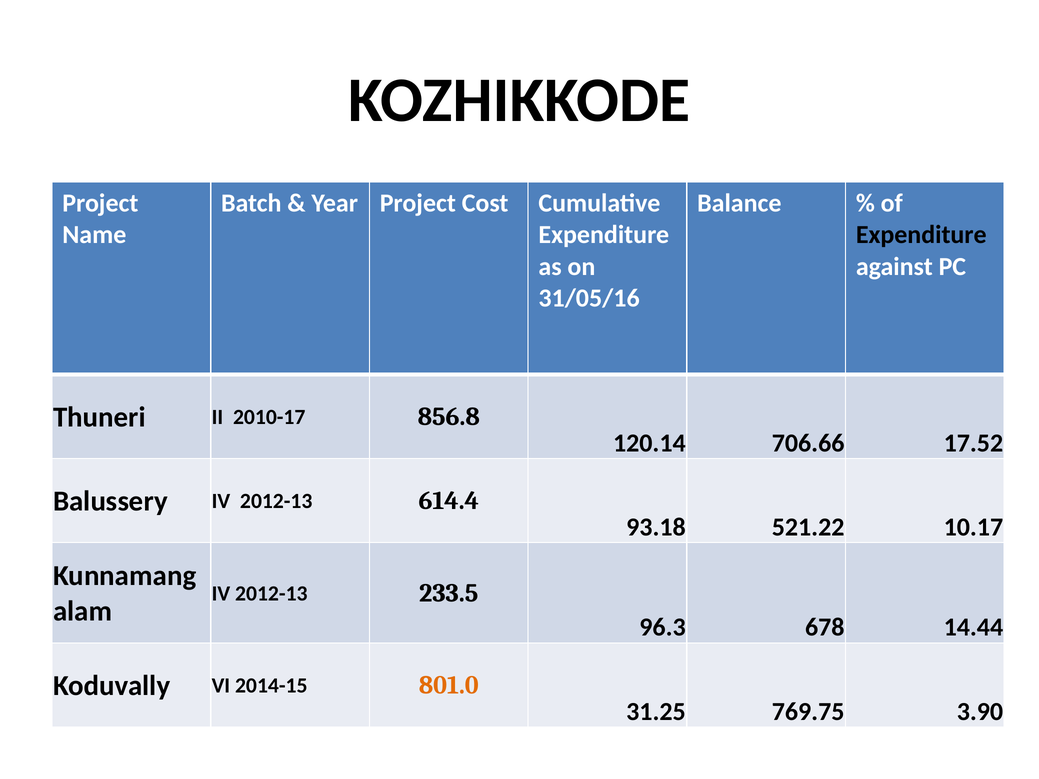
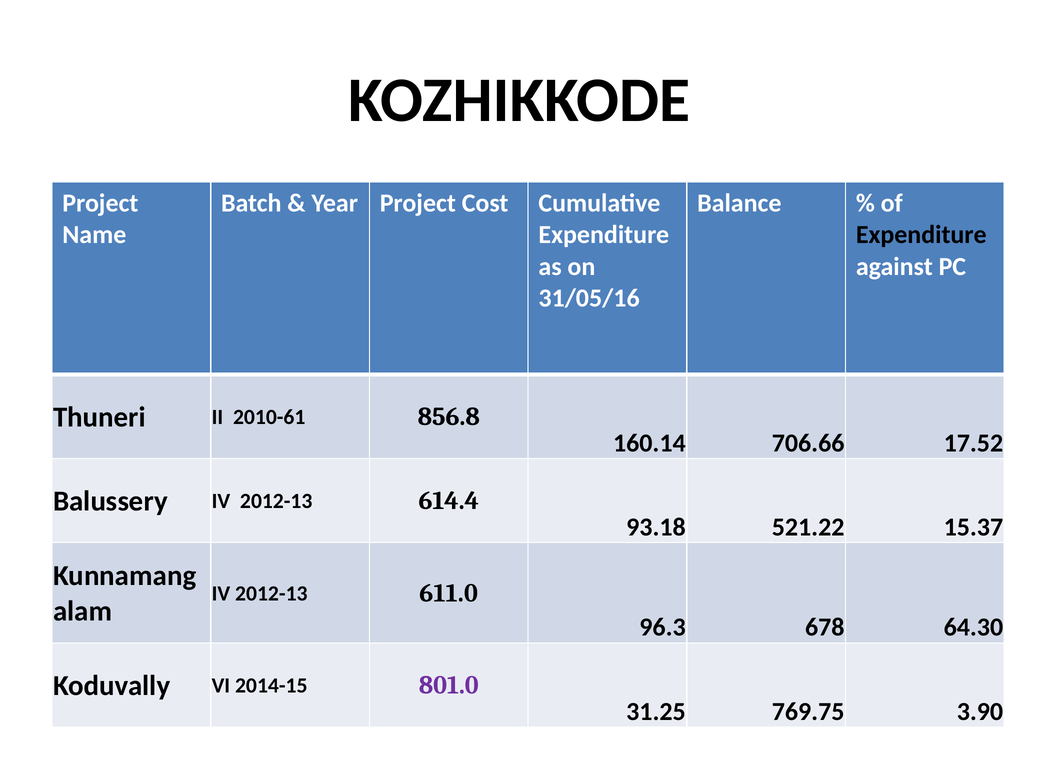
2010-17: 2010-17 -> 2010-61 (269, 417)
120.14: 120.14 -> 160.14 (649, 443)
10.17: 10.17 -> 15.37 (973, 527)
233.5: 233.5 -> 611.0 (449, 593)
14.44: 14.44 -> 64.30 (973, 628)
801.0 colour: orange -> purple (449, 686)
